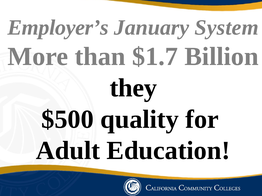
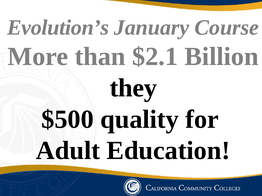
Employer’s: Employer’s -> Evolution’s (58, 27)
System: System -> Course (227, 27)
$1.7: $1.7 -> $2.1 (155, 57)
